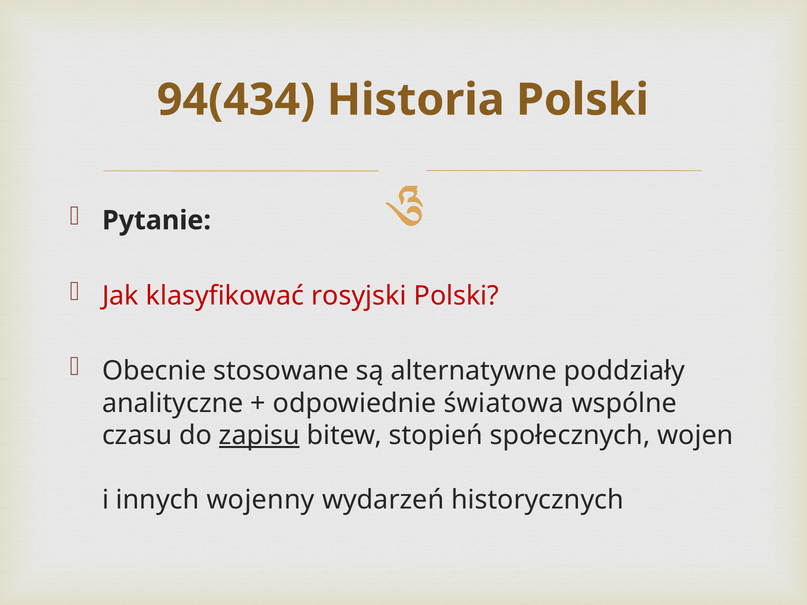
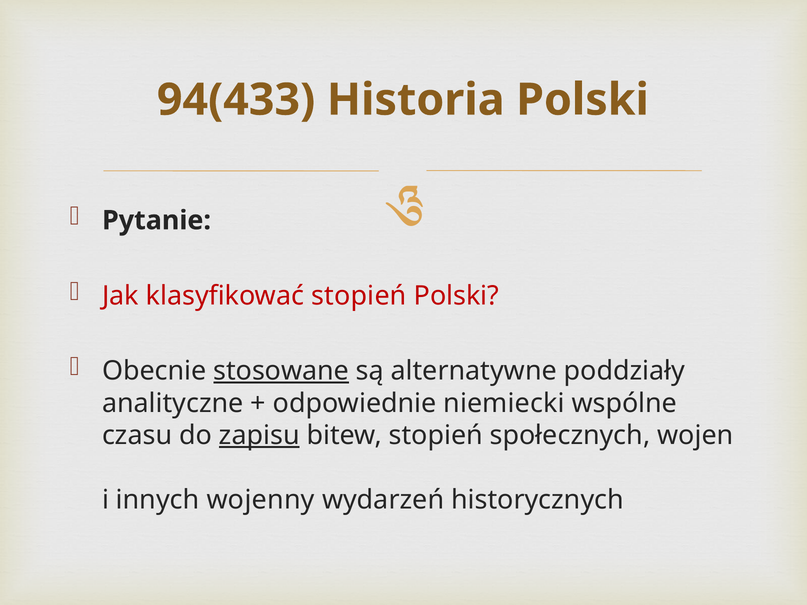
94(434: 94(434 -> 94(433 (236, 100)
klasyfikować rosyjski: rosyjski -> stopień (359, 296)
stosowane underline: none -> present (281, 371)
światowa: światowa -> niemiecki (504, 403)
